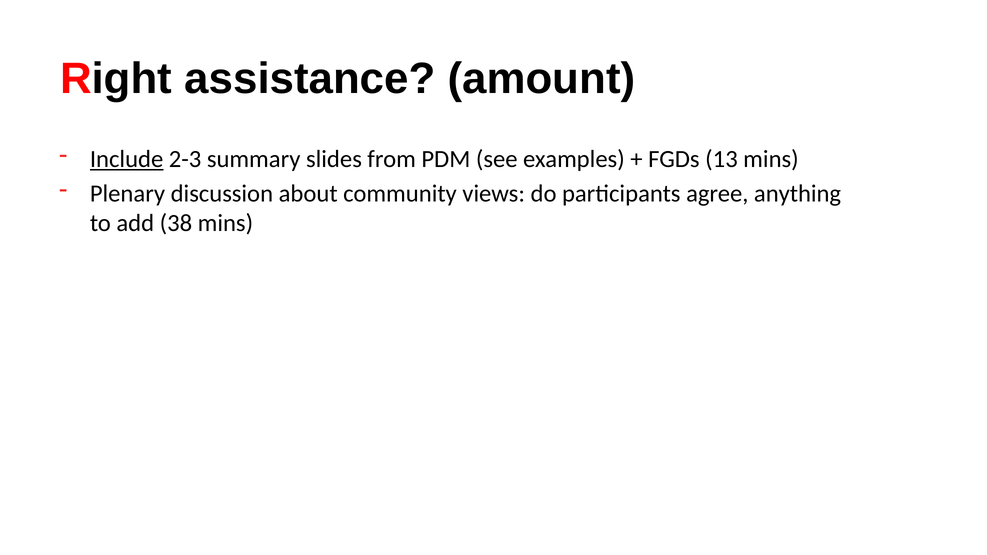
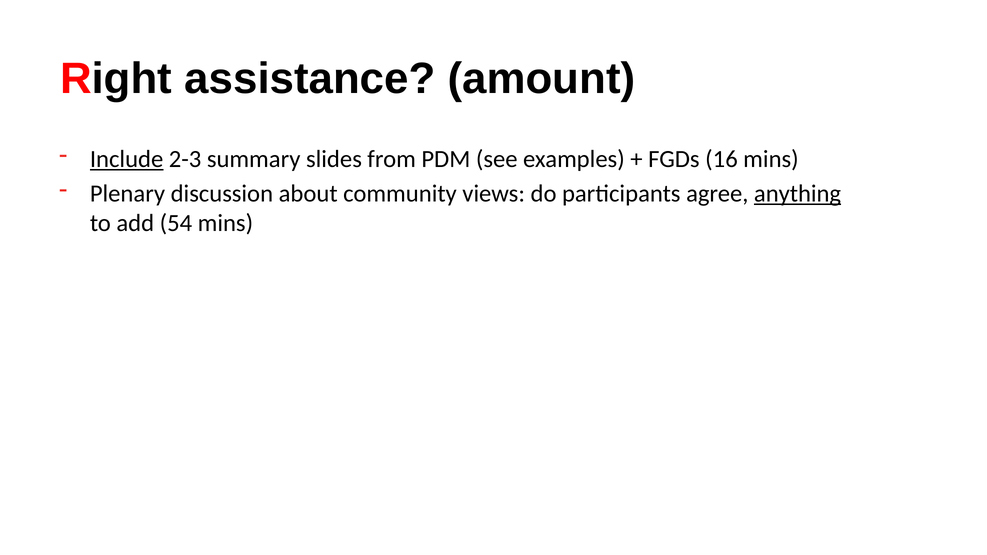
13: 13 -> 16 (721, 159)
anything underline: none -> present (798, 194)
38: 38 -> 54 (176, 223)
